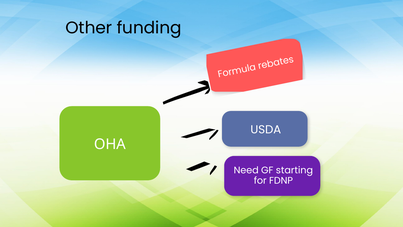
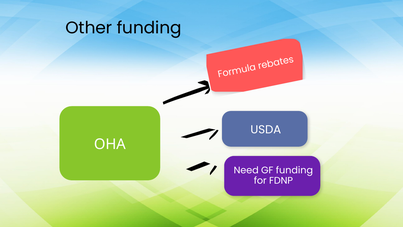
GF starting: starting -> funding (294, 170)
